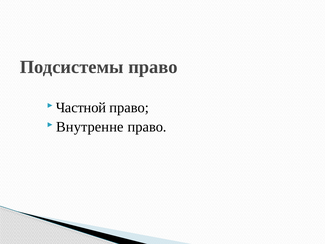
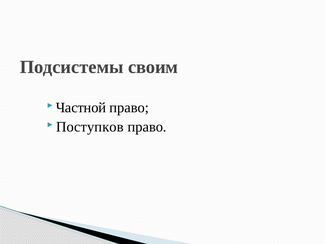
Подсистемы право: право -> своим (153, 67)
Внутренне: Внутренне -> Поступков (90, 127)
